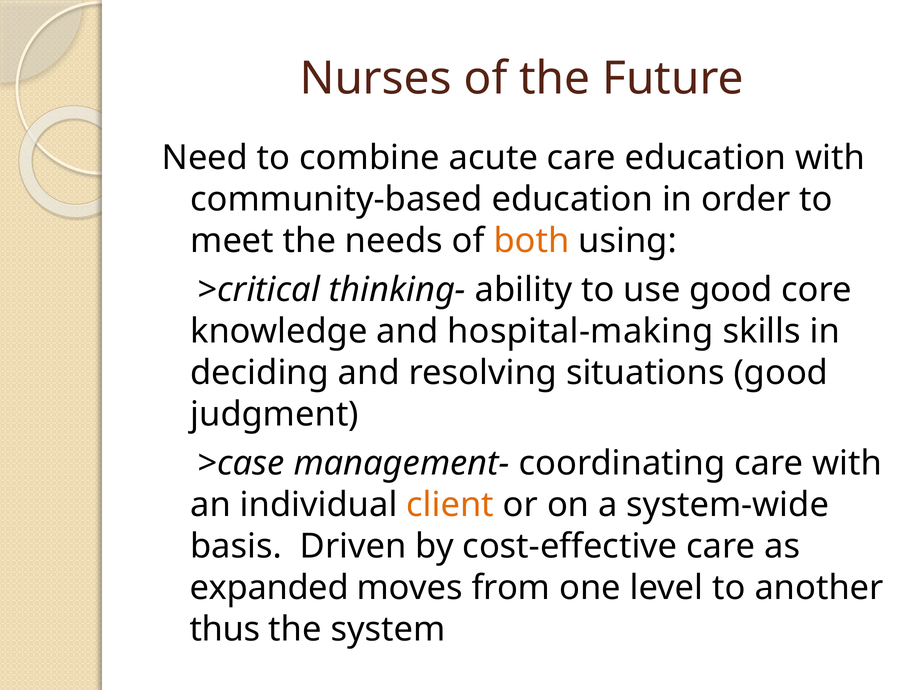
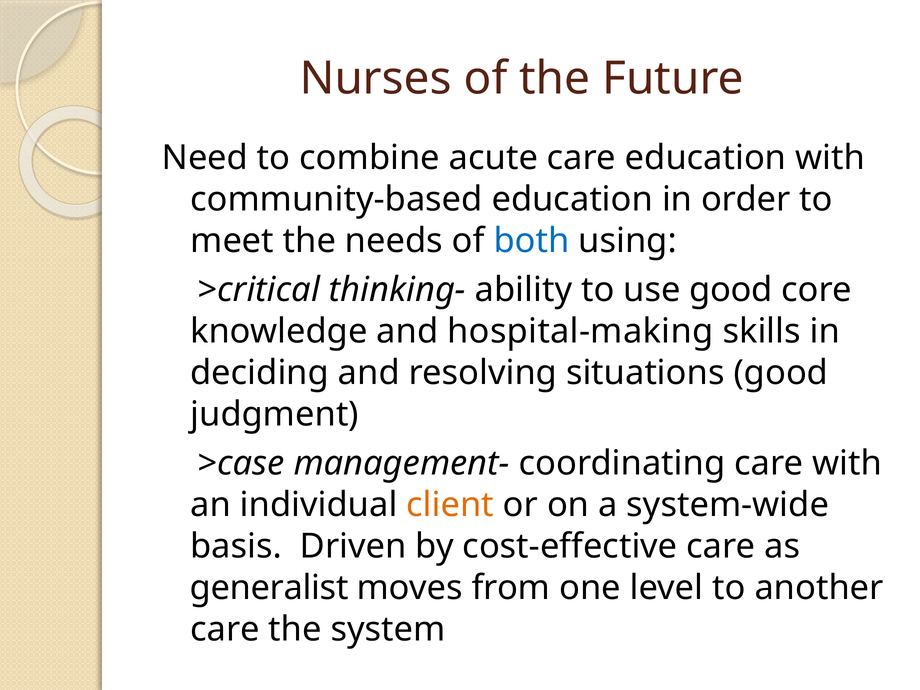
both colour: orange -> blue (532, 241)
expanded: expanded -> generalist (269, 588)
thus: thus -> care (225, 629)
